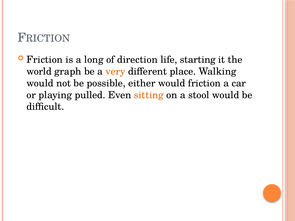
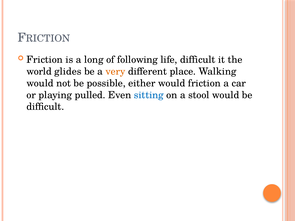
direction: direction -> following (137, 60)
life starting: starting -> difficult (198, 60)
graph: graph -> glides (68, 71)
sitting colour: orange -> blue (149, 95)
